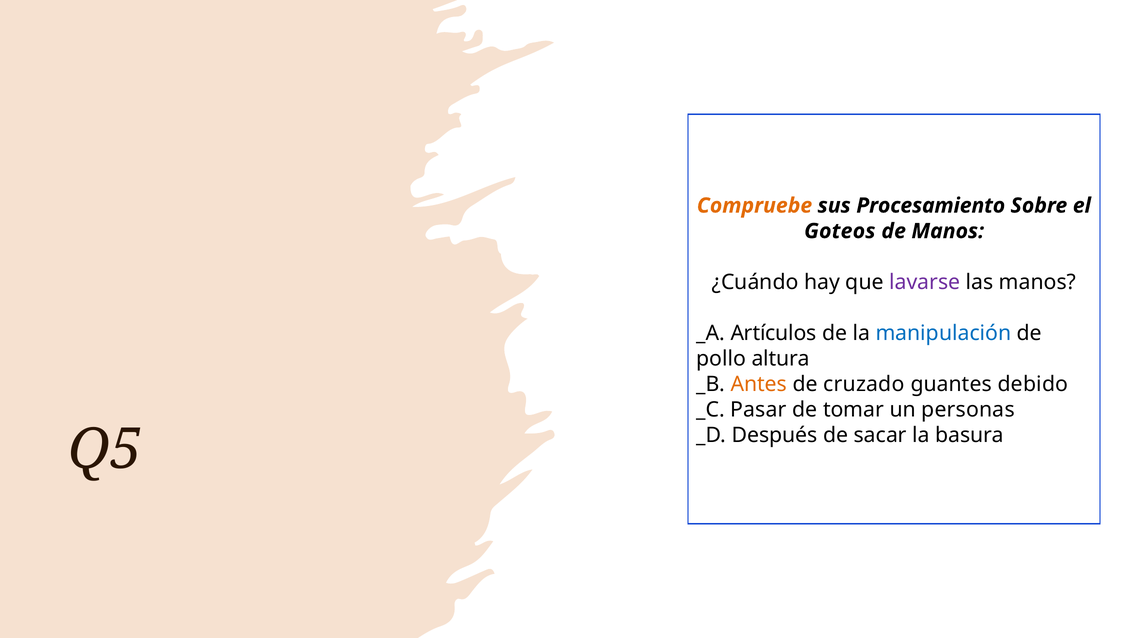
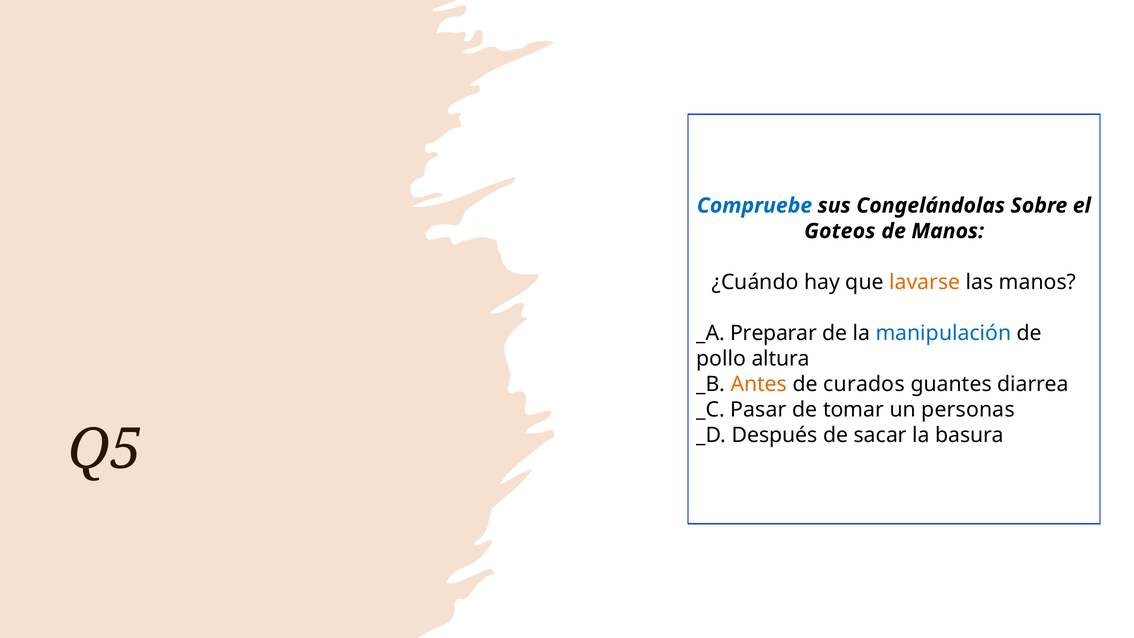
Compruebe colour: orange -> blue (755, 206)
Procesamiento: Procesamiento -> Congelándolas (931, 206)
lavarse colour: purple -> orange (925, 282)
Artículos: Artículos -> Preparar (774, 333)
cruzado: cruzado -> curados (864, 384)
debido: debido -> diarrea (1033, 384)
